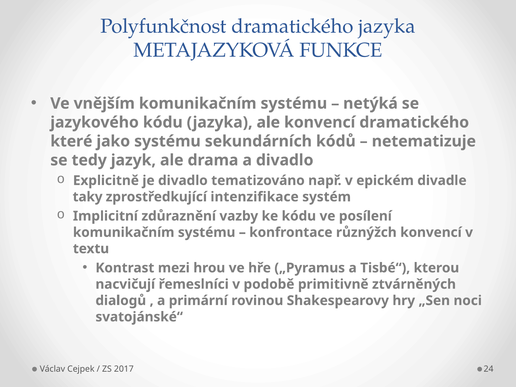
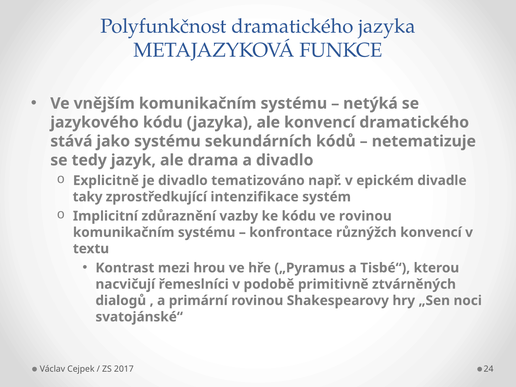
které: které -> stává (71, 141)
ve posílení: posílení -> rovinou (365, 216)
